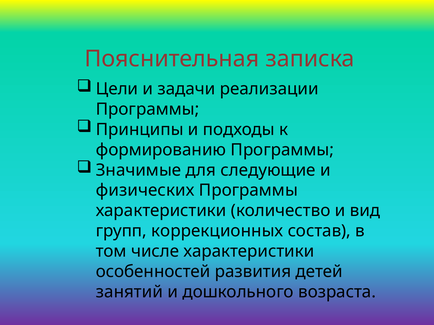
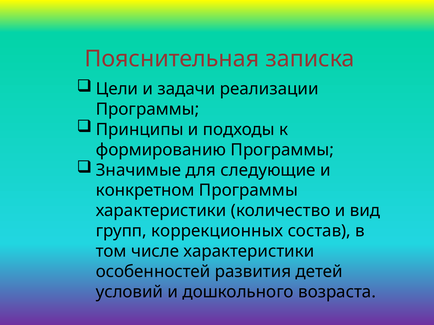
физических: физических -> конкретном (145, 191)
занятий: занятий -> условий (130, 292)
